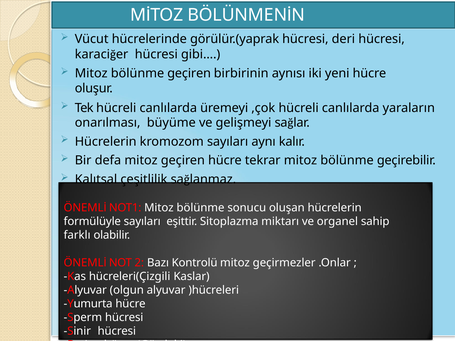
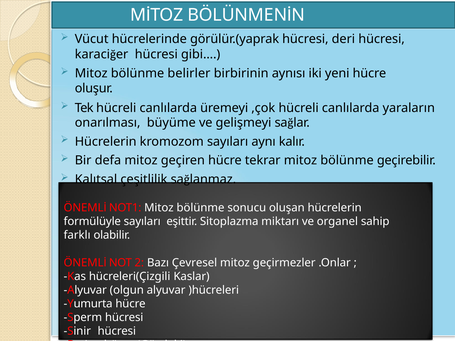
bölünme geçiren: geçiren -> belirler (189, 73)
Kontrolü: Kontrolü -> Çevresel (195, 263)
